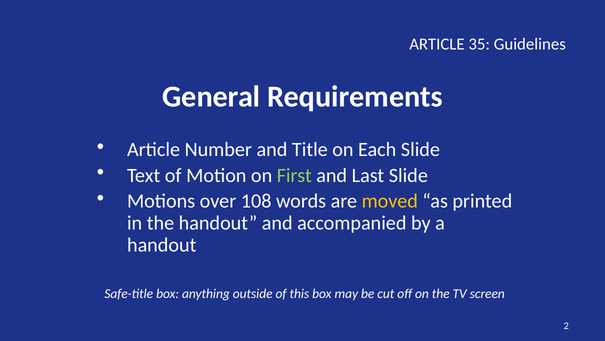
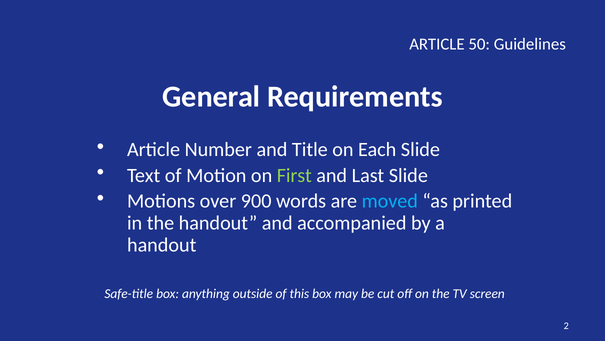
35: 35 -> 50 (479, 44)
108: 108 -> 900 (256, 201)
moved colour: yellow -> light blue (390, 201)
